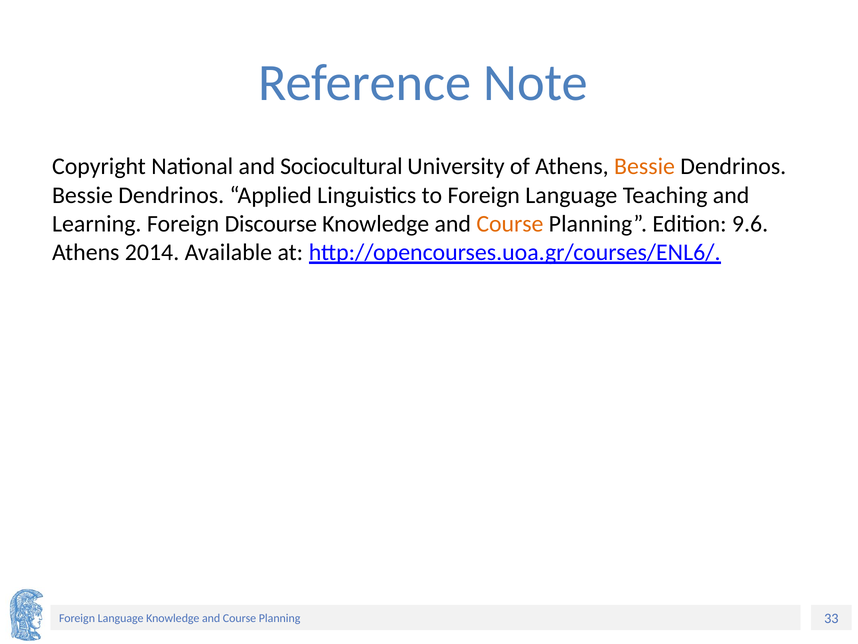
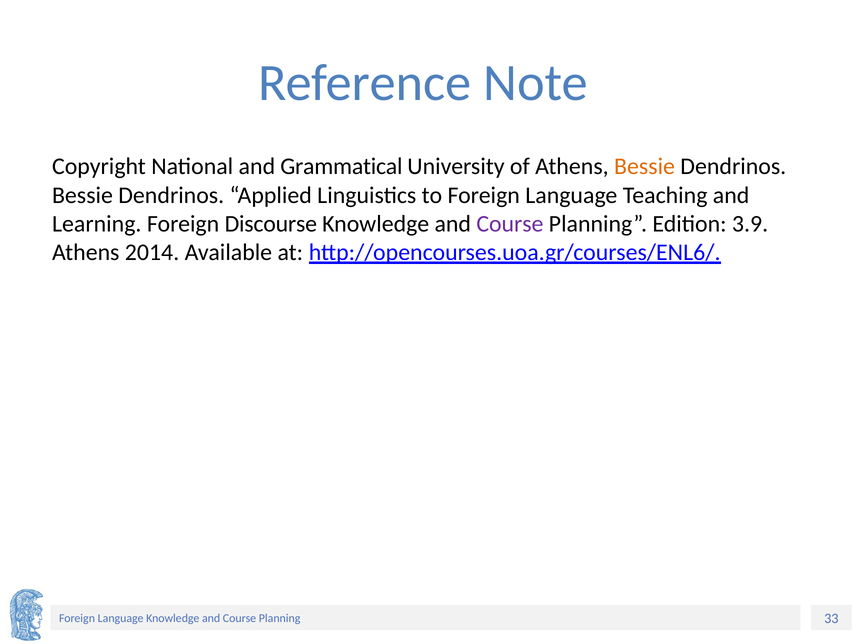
Sociocultural: Sociocultural -> Grammatical (341, 166)
Course colour: orange -> purple (510, 224)
9.6: 9.6 -> 3.9 (750, 224)
